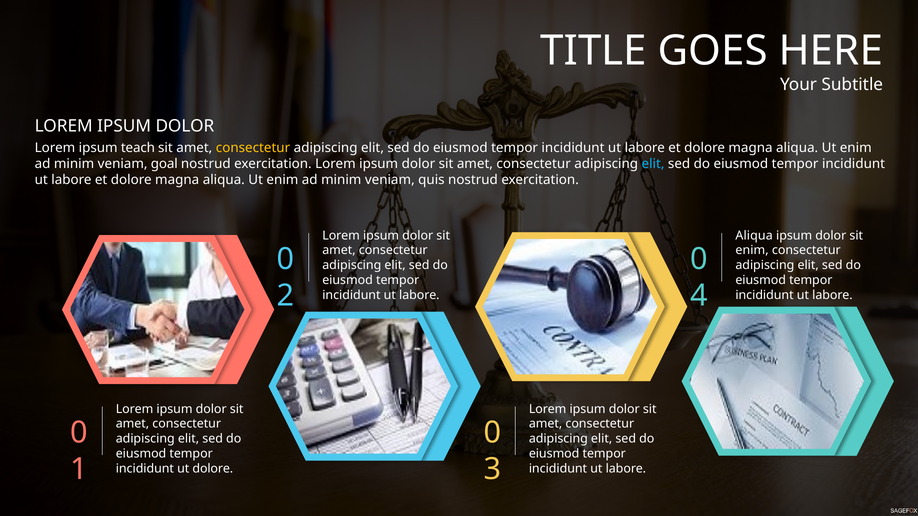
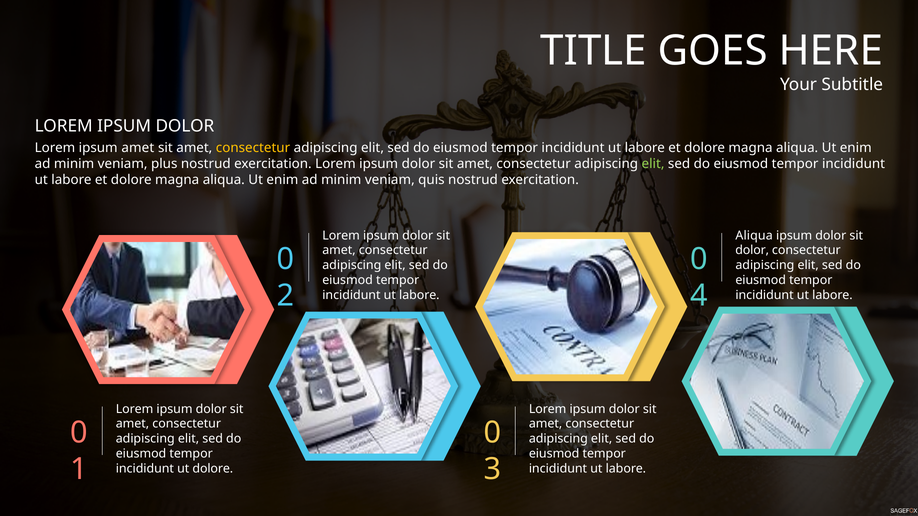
ipsum teach: teach -> amet (138, 148)
goal: goal -> plus (164, 164)
elit colour: light blue -> light green (653, 164)
enim: enim -> dolor (752, 251)
